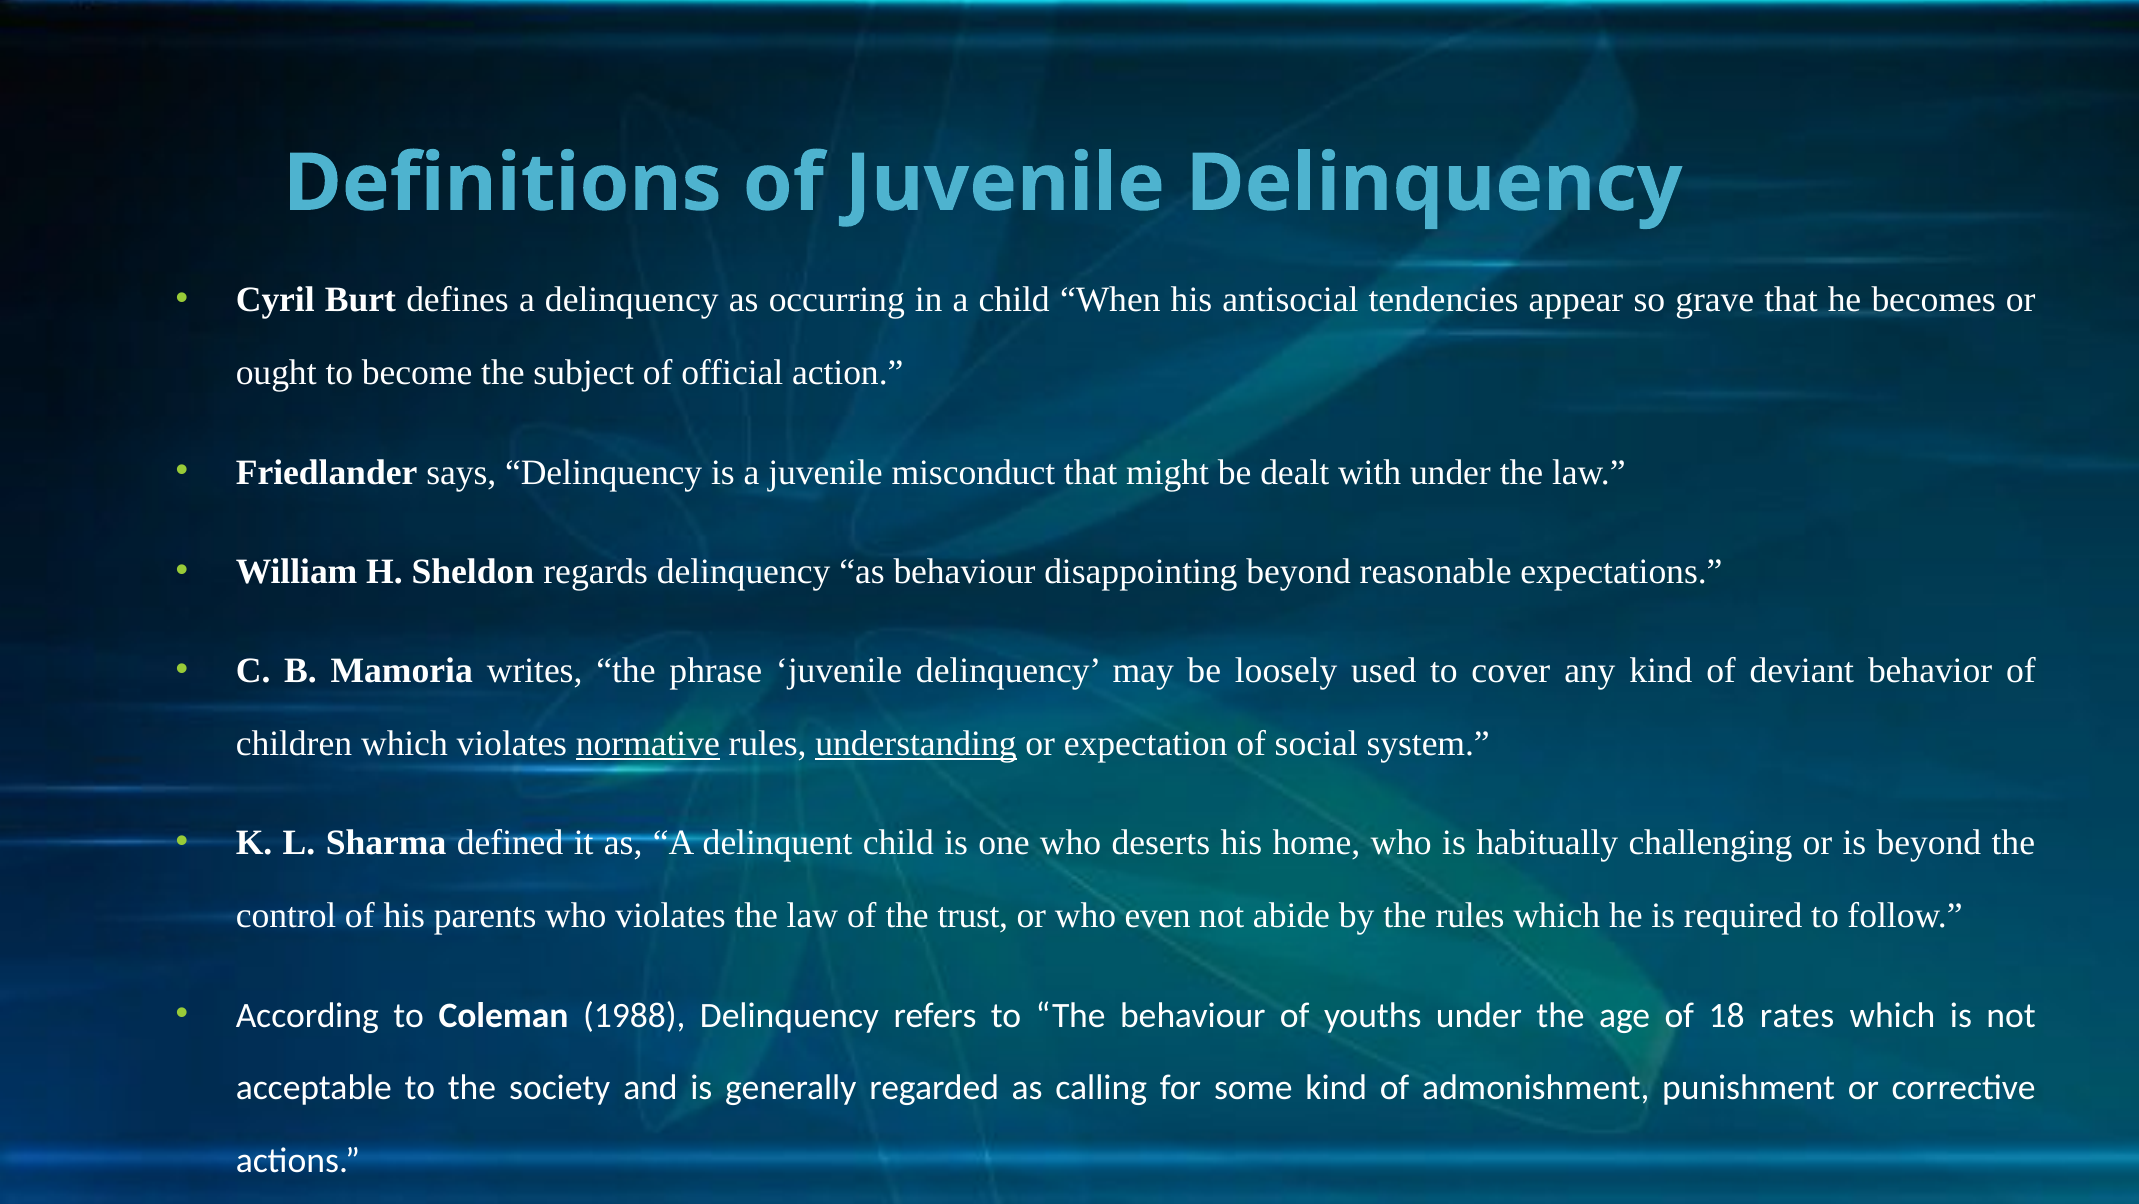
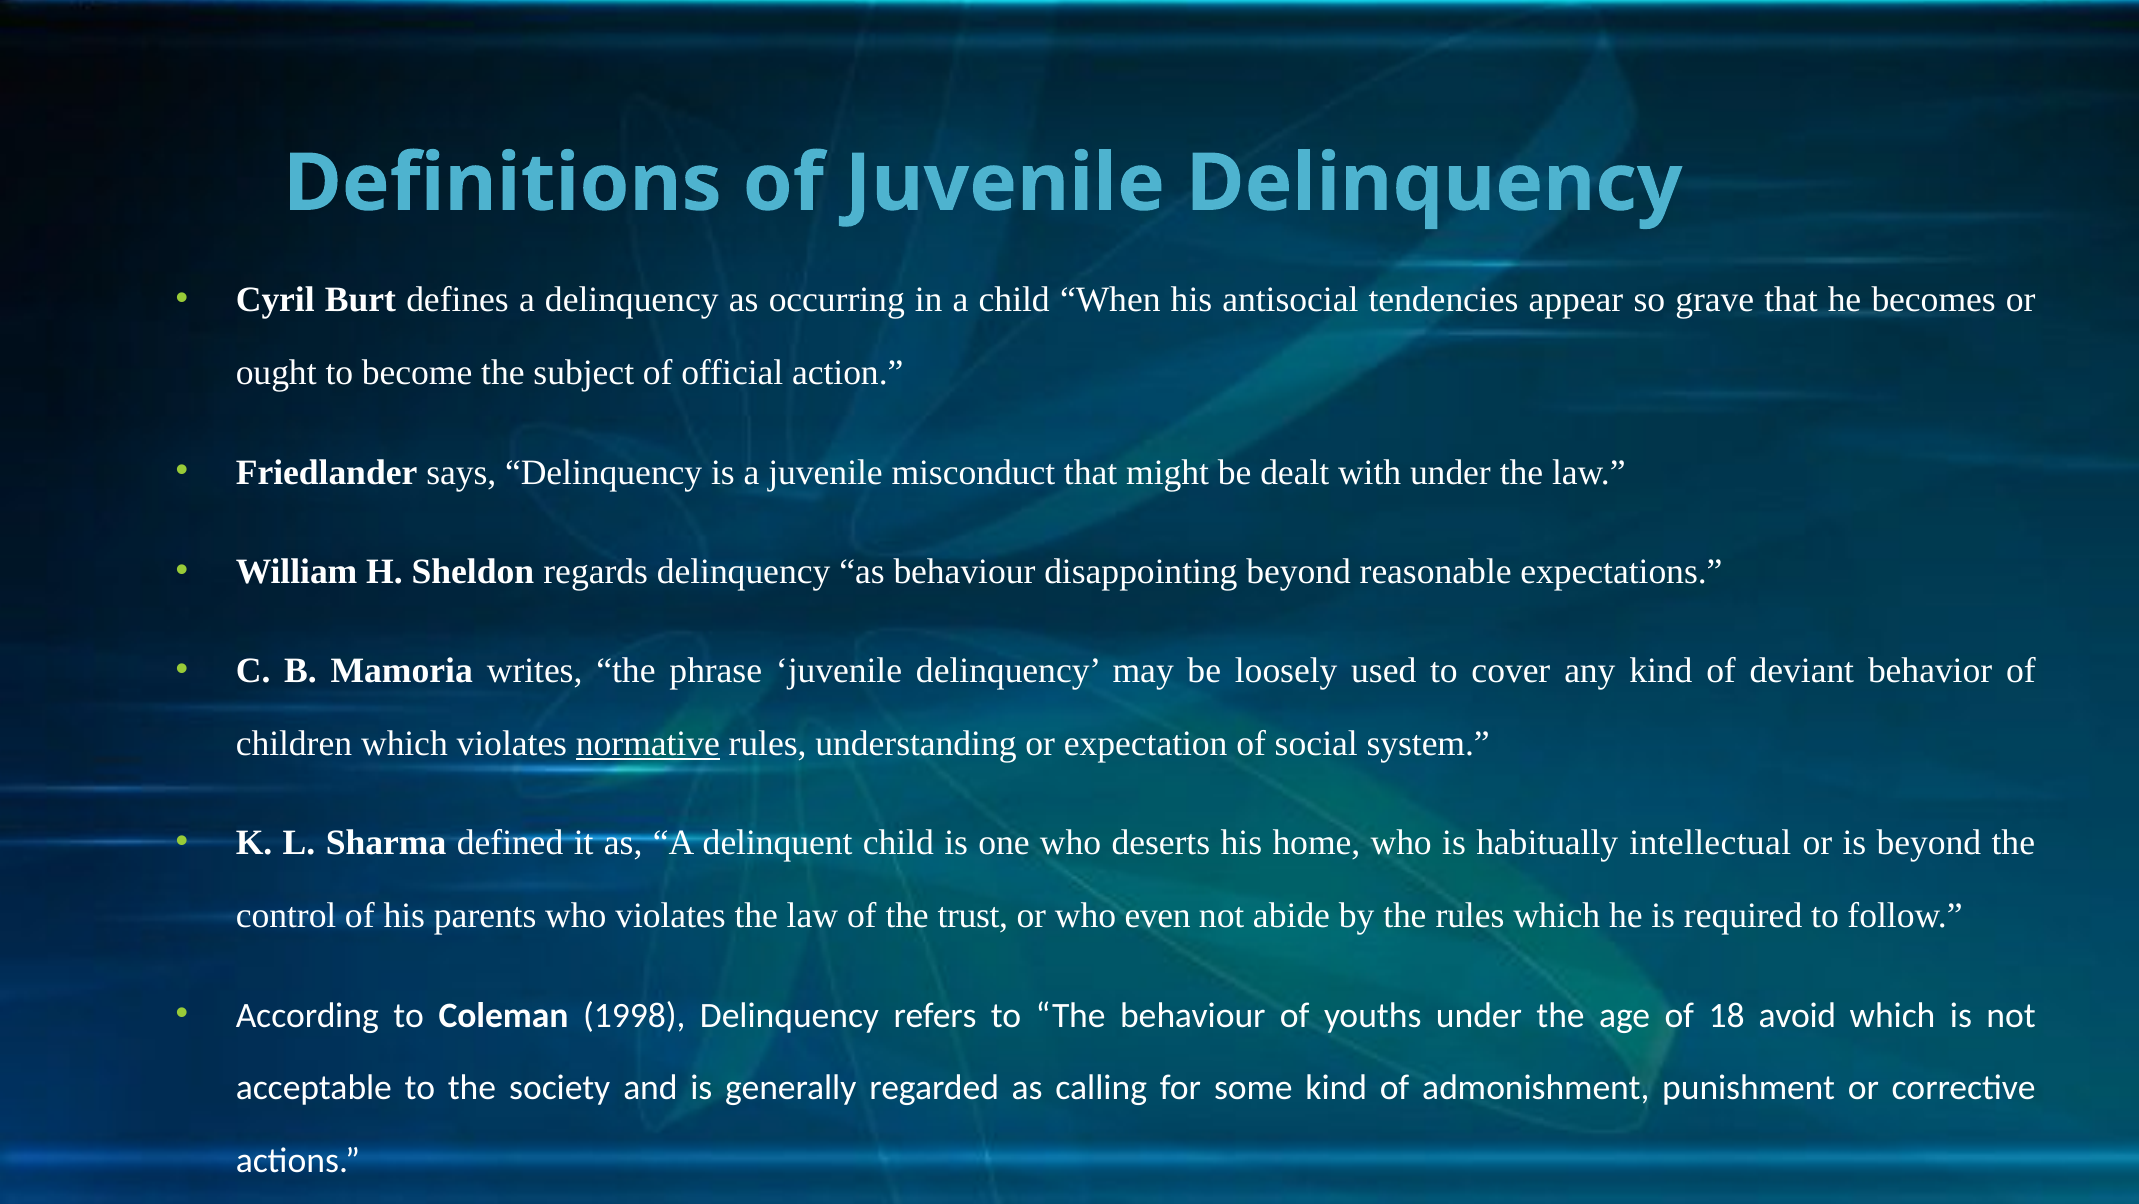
understanding underline: present -> none (916, 743)
challenging: challenging -> intellectual (1710, 843)
1988: 1988 -> 1998 (634, 1015)
rates: rates -> avoid (1797, 1015)
